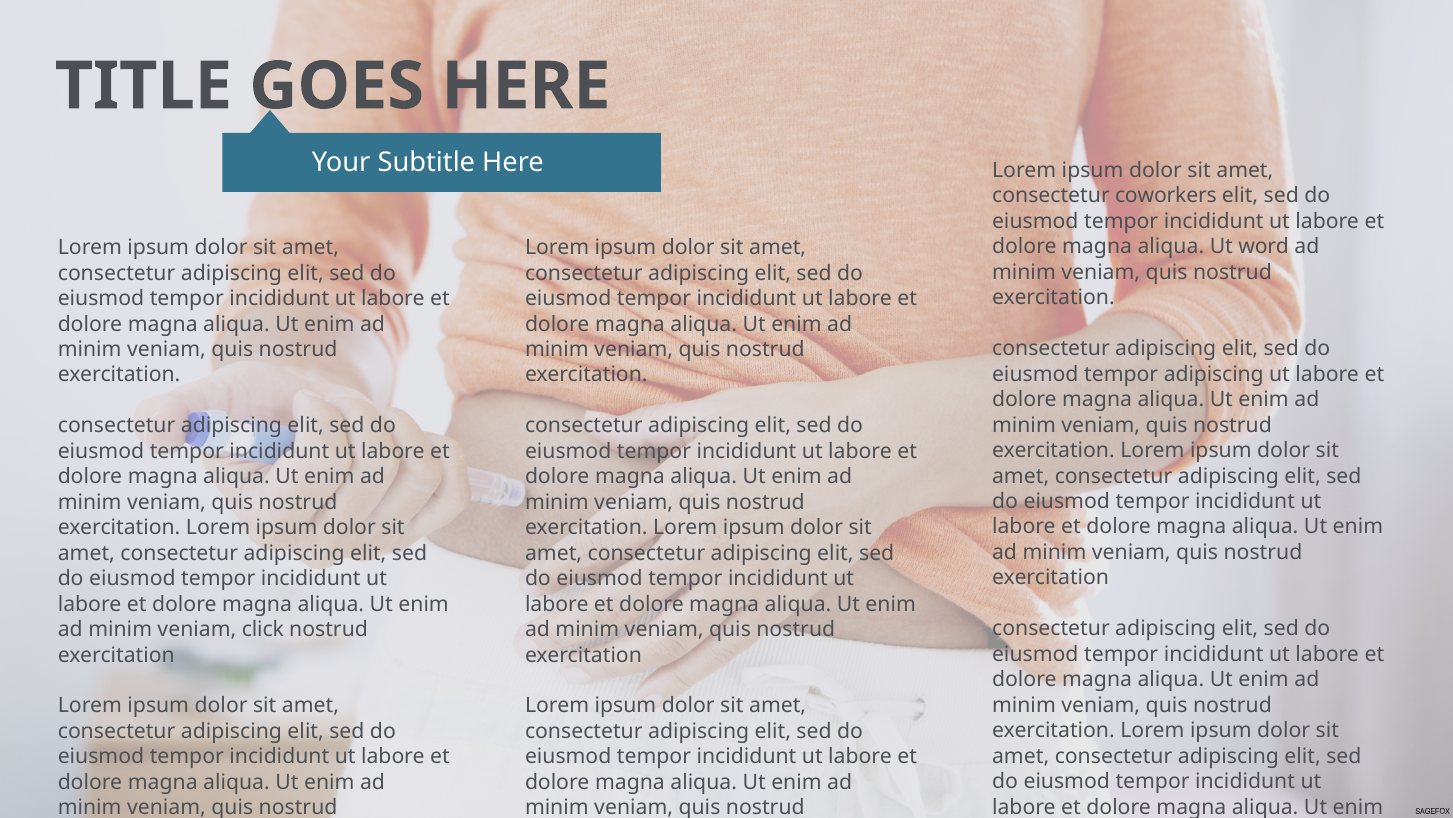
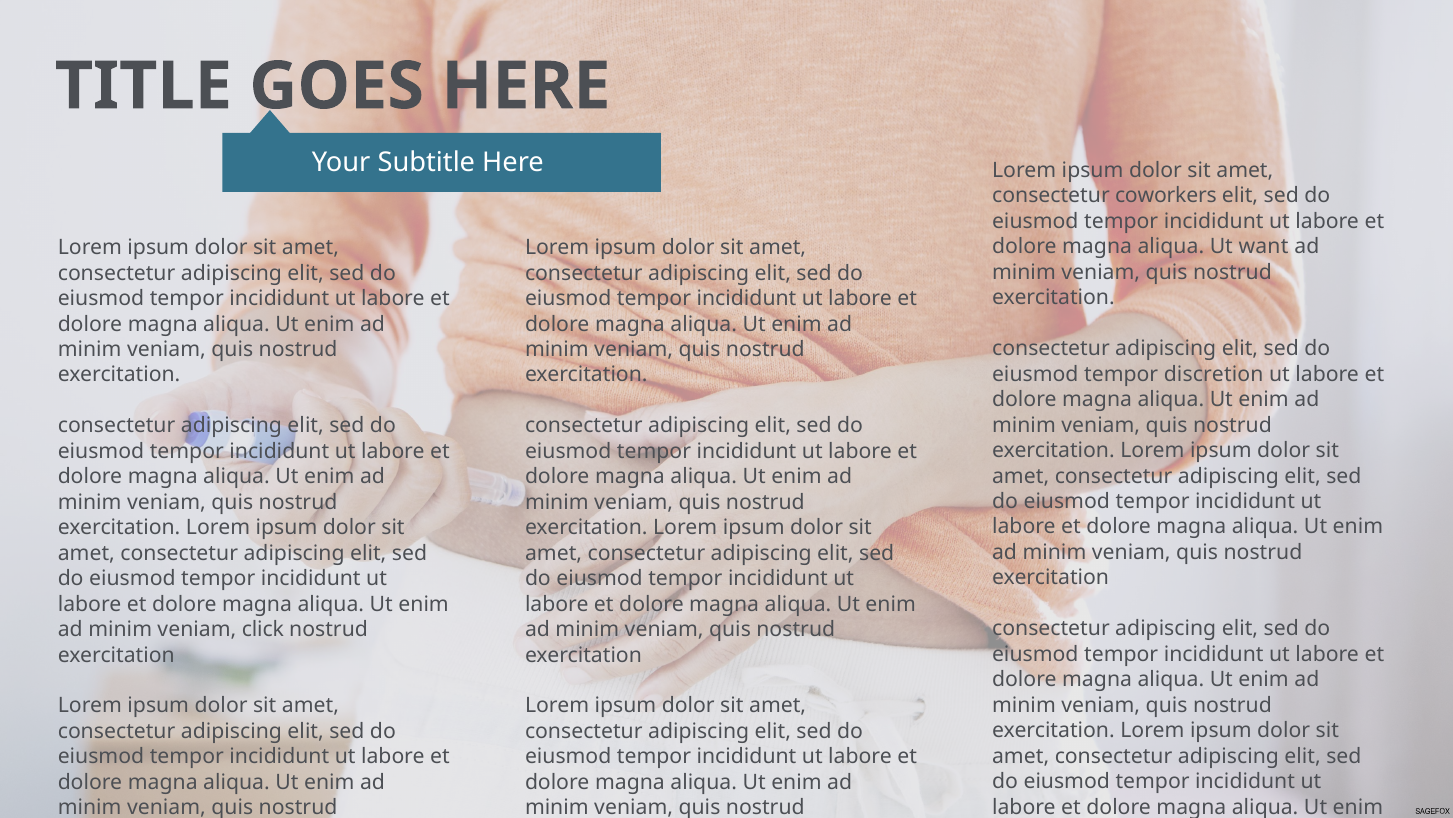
word: word -> want (1263, 247)
tempor adipiscing: adipiscing -> discretion (1214, 374)
